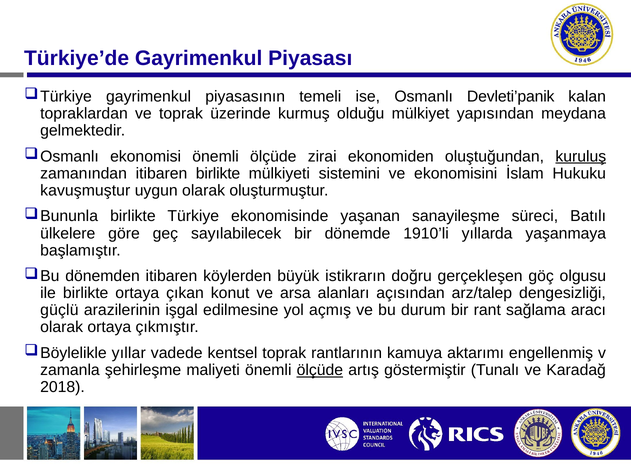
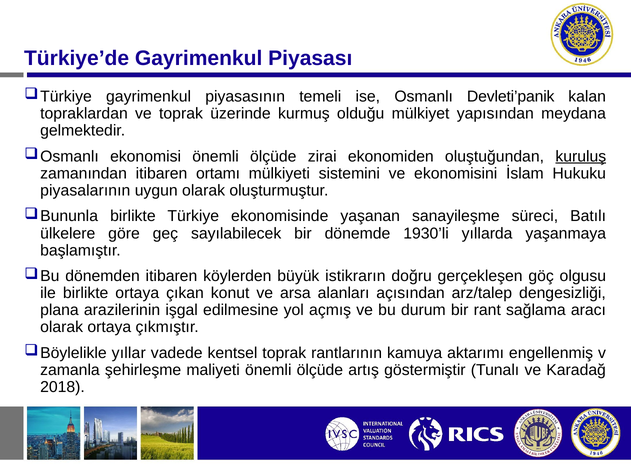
itibaren birlikte: birlikte -> ortamı (218, 174)
kavuşmuştur: kavuşmuştur -> piyasalarının (85, 191)
1910’li: 1910’li -> 1930’li (426, 233)
güçlü: güçlü -> plana (59, 310)
ölçüde underline: present -> none (320, 370)
